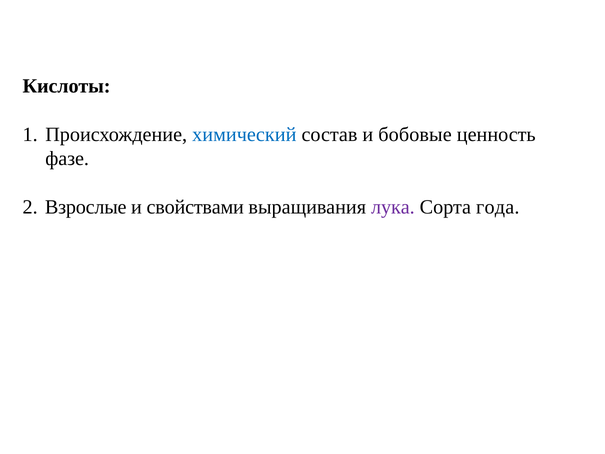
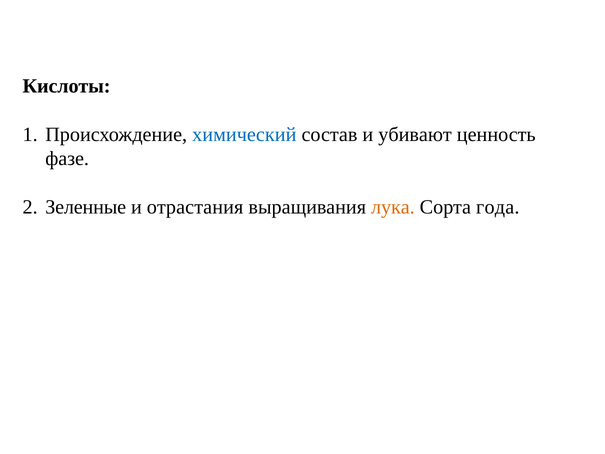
бобовые: бобовые -> убивают (415, 135)
Взрослые: Взрослые -> Зеленные (86, 207)
свойствами: свойствами -> отрастания (195, 207)
лука colour: purple -> orange (393, 207)
